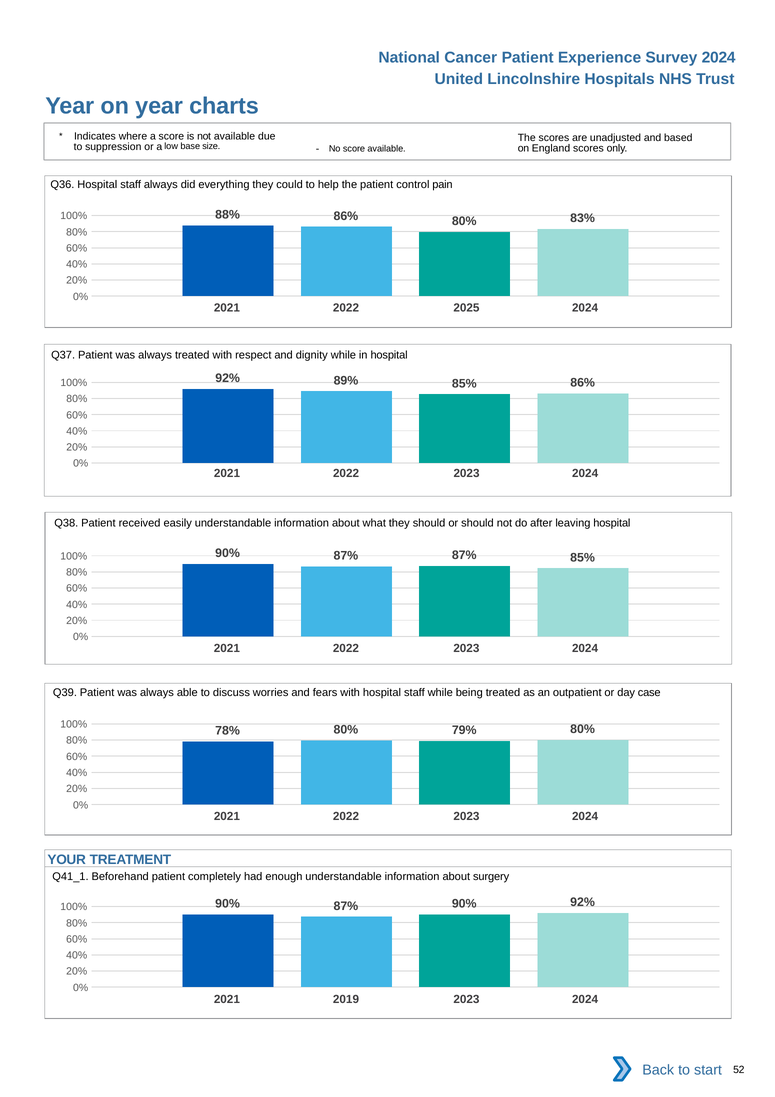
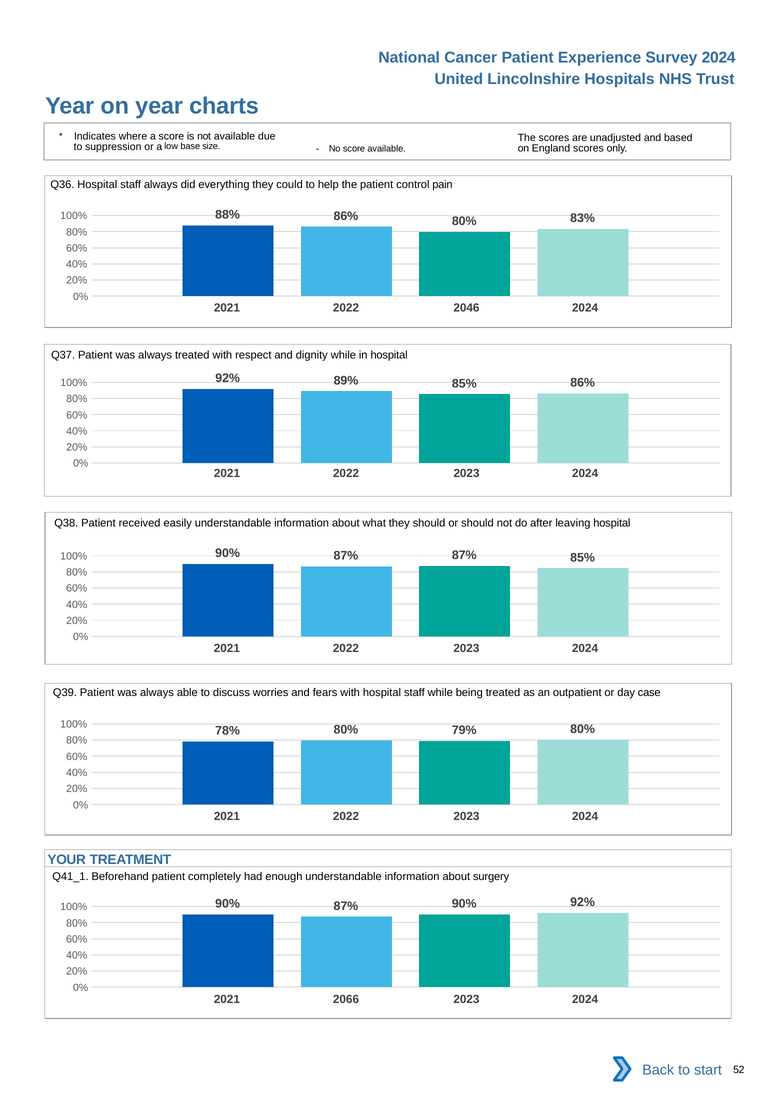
2025: 2025 -> 2046 (466, 308)
2019: 2019 -> 2066 (346, 999)
